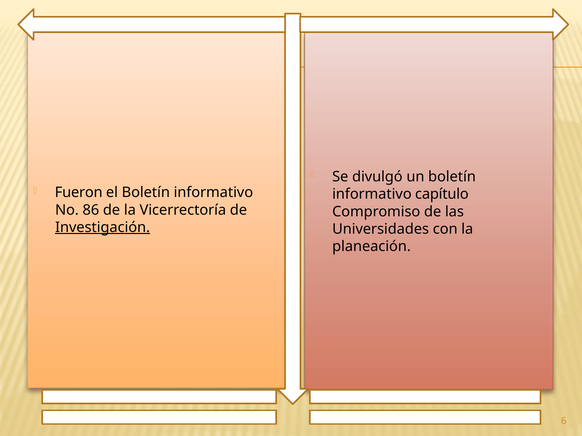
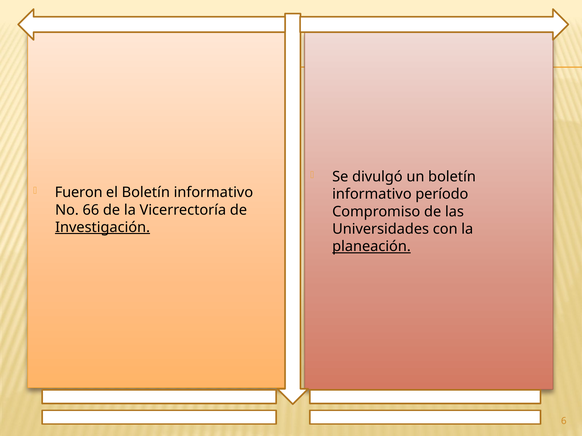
capítulo: capítulo -> período (442, 194)
86: 86 -> 66 (91, 210)
planeación underline: none -> present (371, 247)
